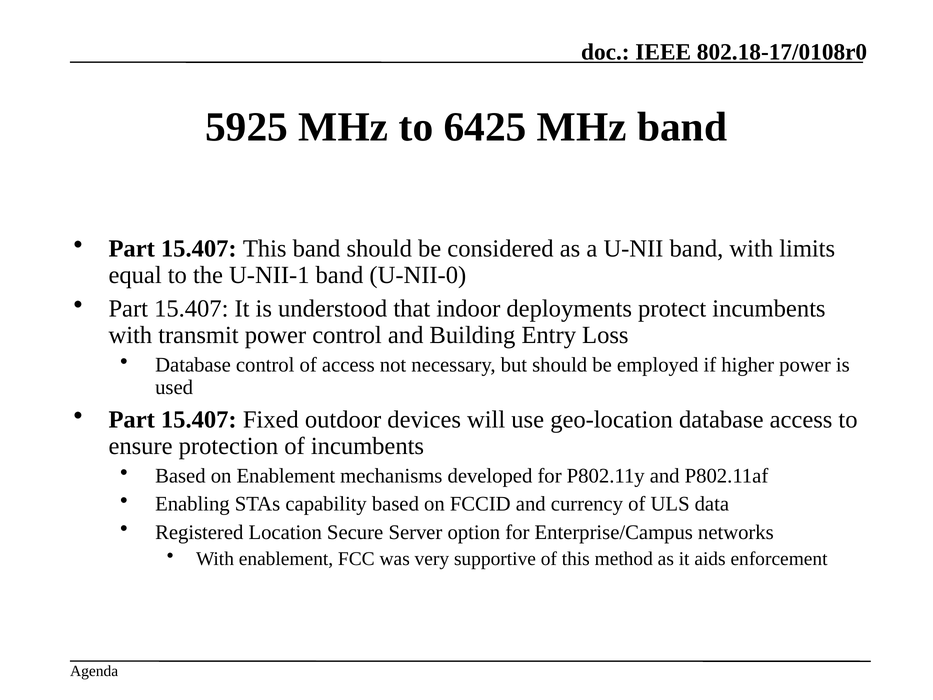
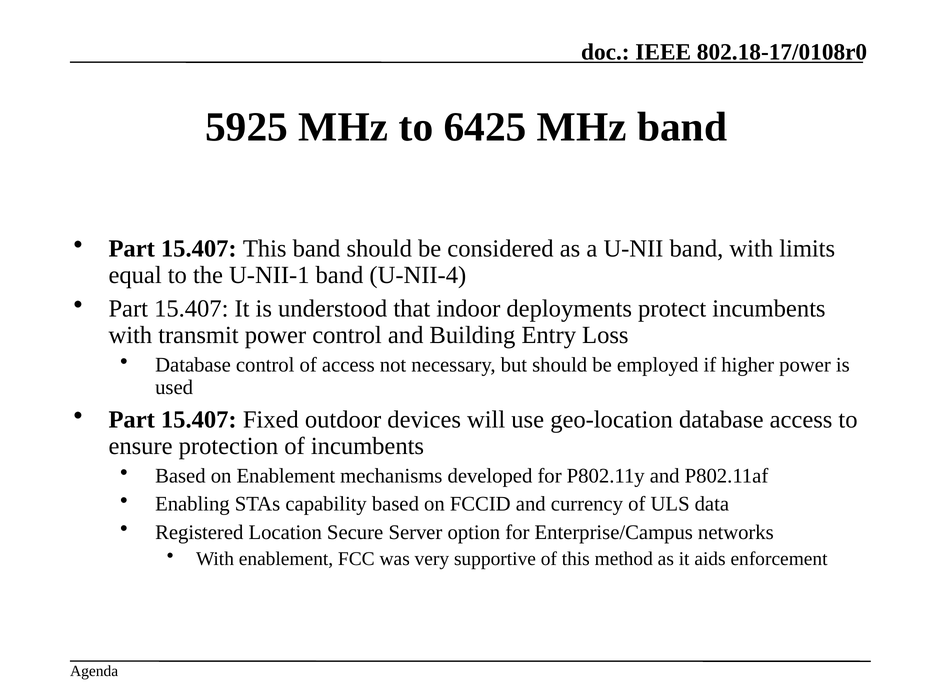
U-NII-0: U-NII-0 -> U-NII-4 (418, 275)
